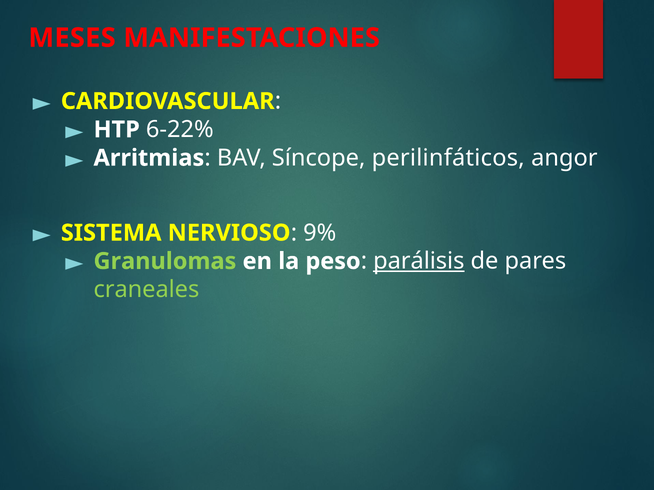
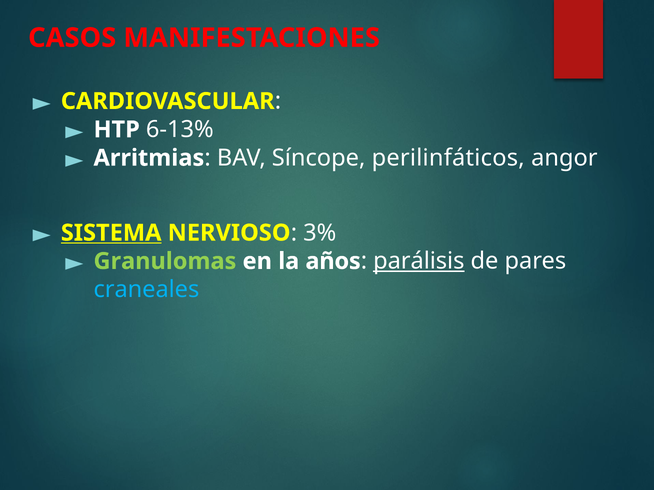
MESES: MESES -> CASOS (72, 38)
6-22%: 6-22% -> 6-13% (180, 130)
SISTEMA underline: none -> present (111, 233)
9%: 9% -> 3% (320, 233)
peso: peso -> años (333, 261)
craneales colour: light green -> light blue (146, 290)
